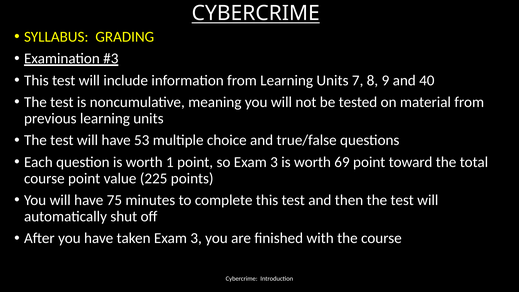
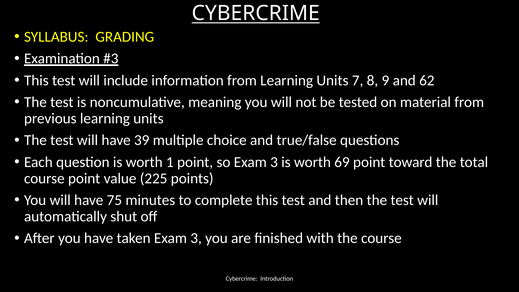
40: 40 -> 62 (427, 80)
53: 53 -> 39 (142, 140)
